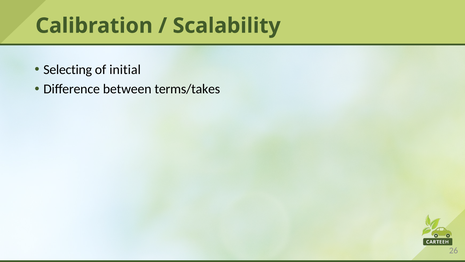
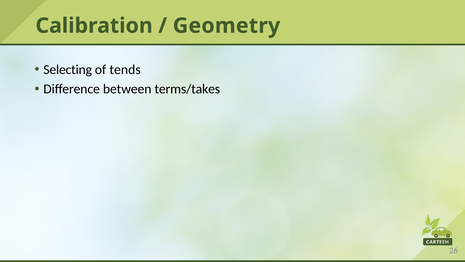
Scalability: Scalability -> Geometry (227, 26)
initial: initial -> tends (125, 69)
